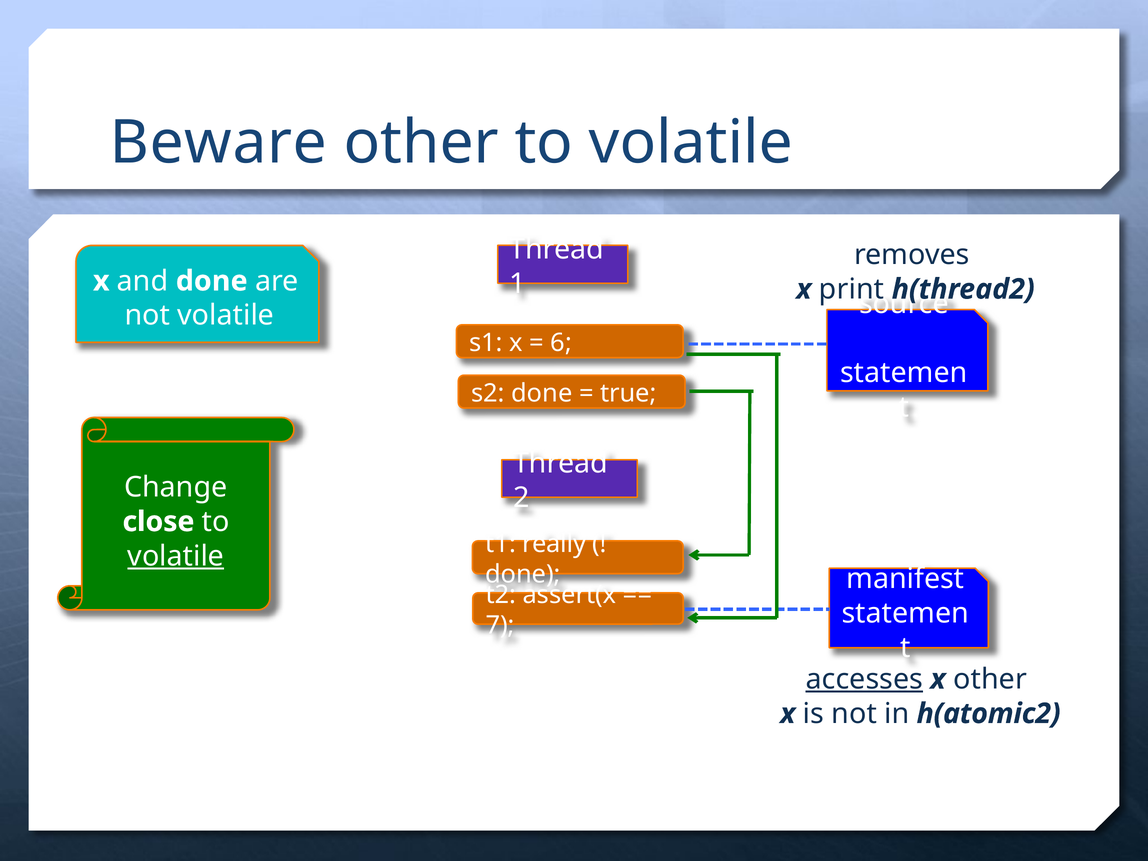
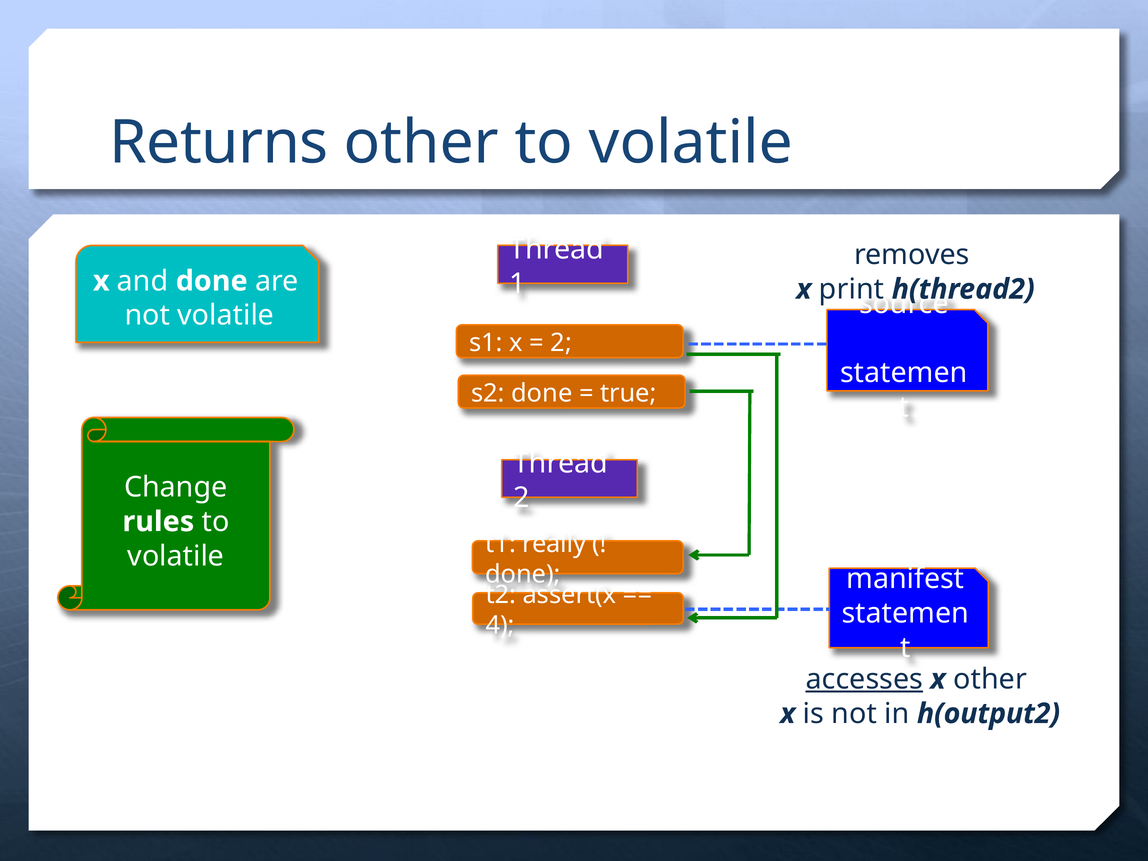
Beware: Beware -> Returns (219, 143)
6: 6 -> 2 (561, 343)
close: close -> rules (158, 522)
volatile underline: present -> none (176, 556)
7: 7 -> 4 (500, 626)
h(atomic2: h(atomic2 -> h(output2 (989, 714)
